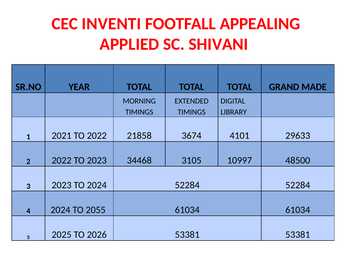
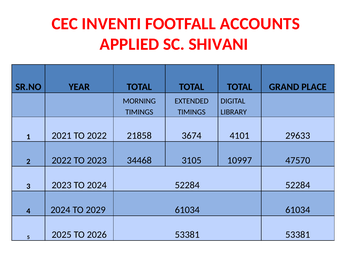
APPEALING: APPEALING -> ACCOUNTS (260, 24)
MADE: MADE -> PLACE (314, 87)
48500: 48500 -> 47570 (298, 160)
2055: 2055 -> 2029 (96, 210)
